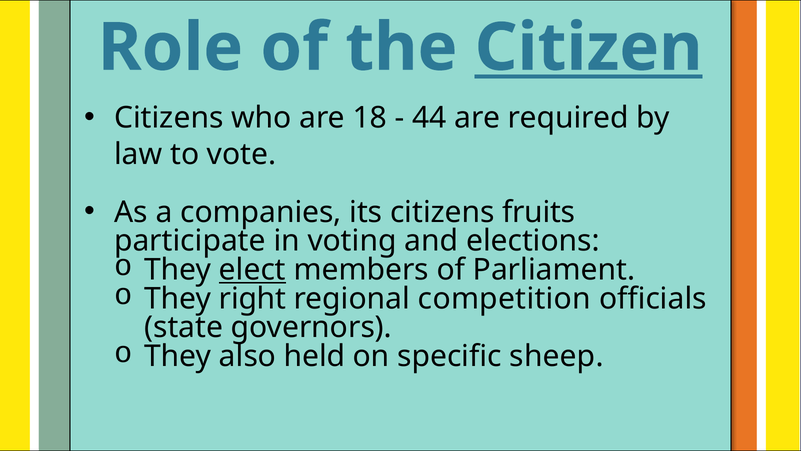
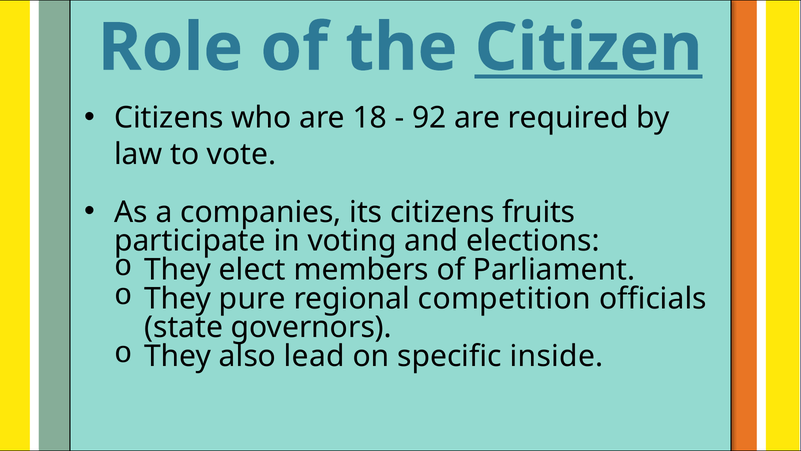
44: 44 -> 92 (429, 118)
elect underline: present -> none (252, 270)
right: right -> pure (252, 298)
held: held -> lead (314, 356)
sheep: sheep -> inside (557, 356)
